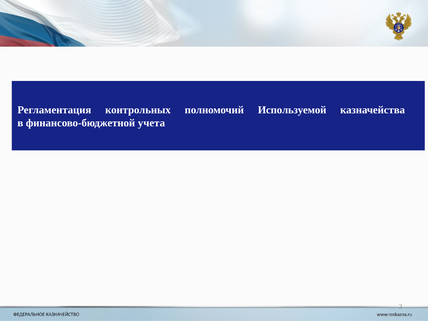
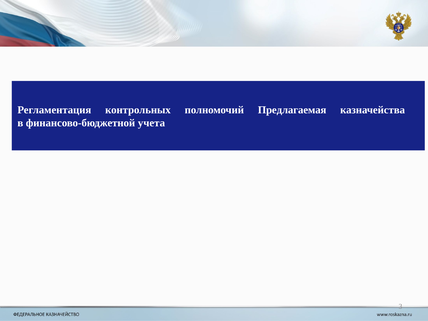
Используемой: Используемой -> Предлагаемая (292, 110)
